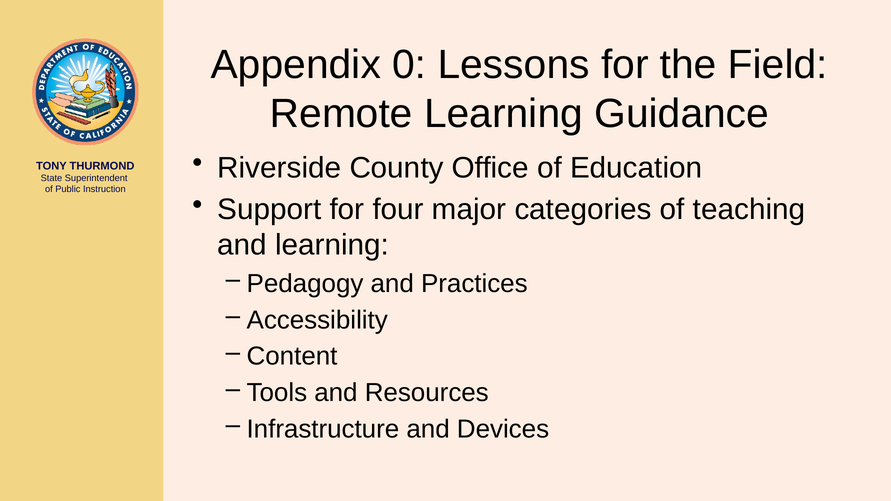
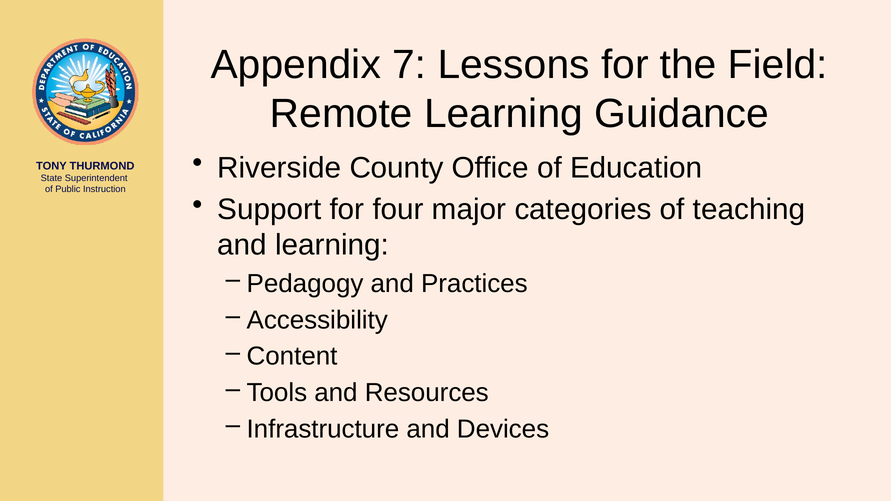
0: 0 -> 7 (409, 65)
